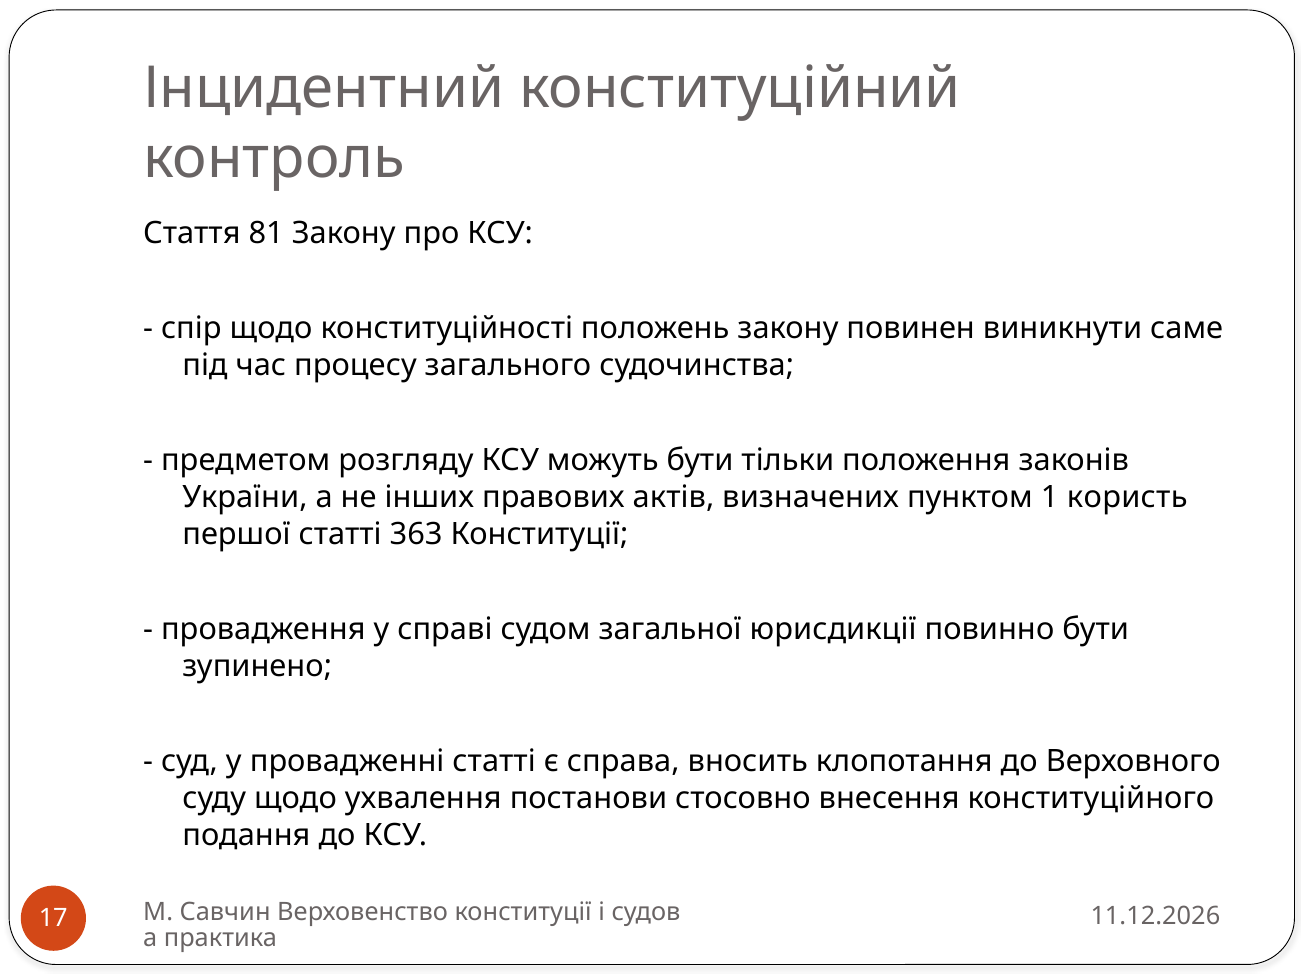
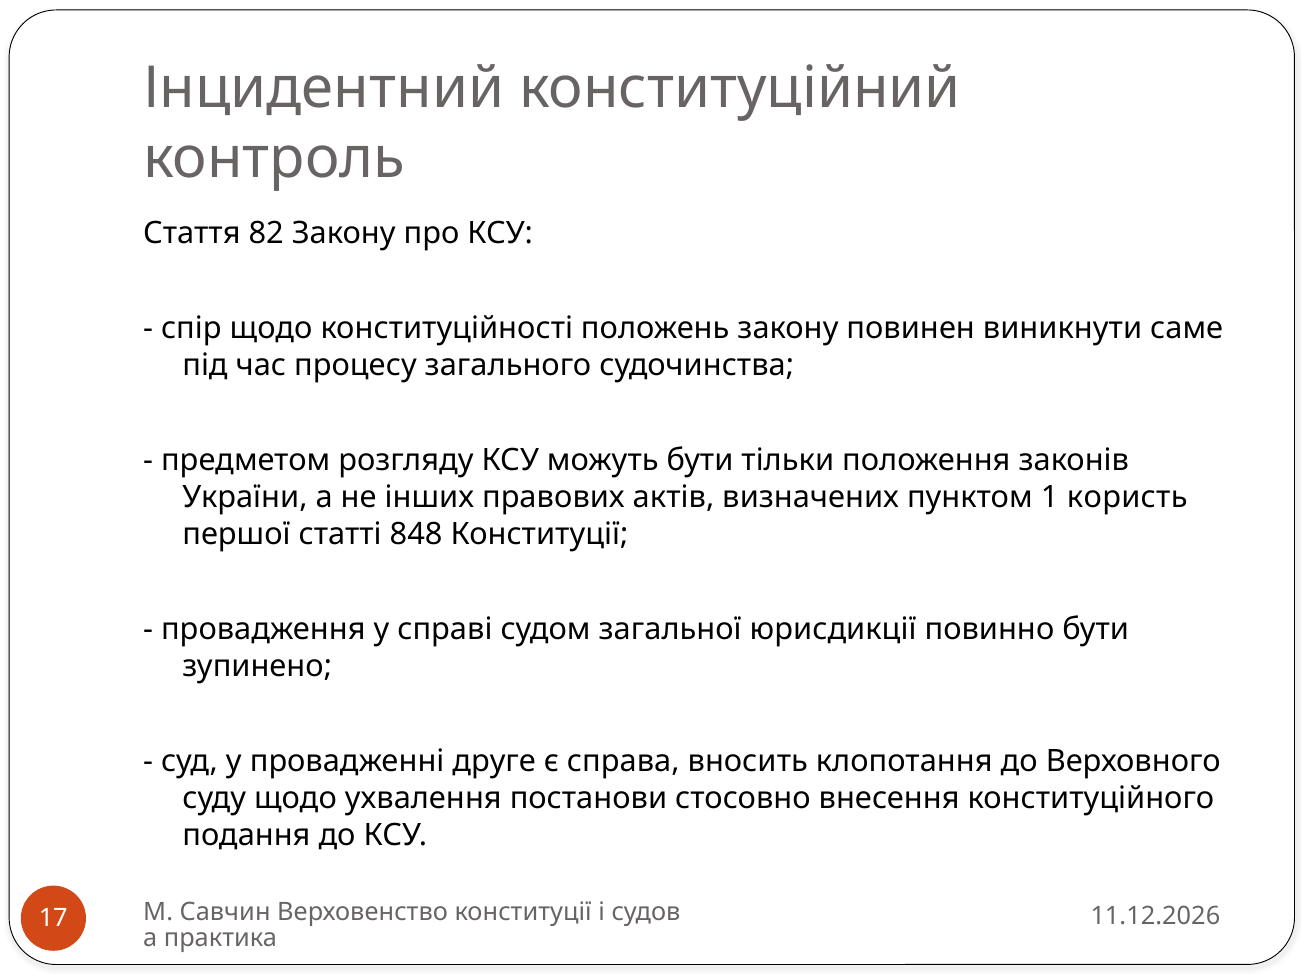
81: 81 -> 82 (266, 234)
363: 363 -> 848 (416, 534)
провадженні статті: статті -> друге (494, 761)
